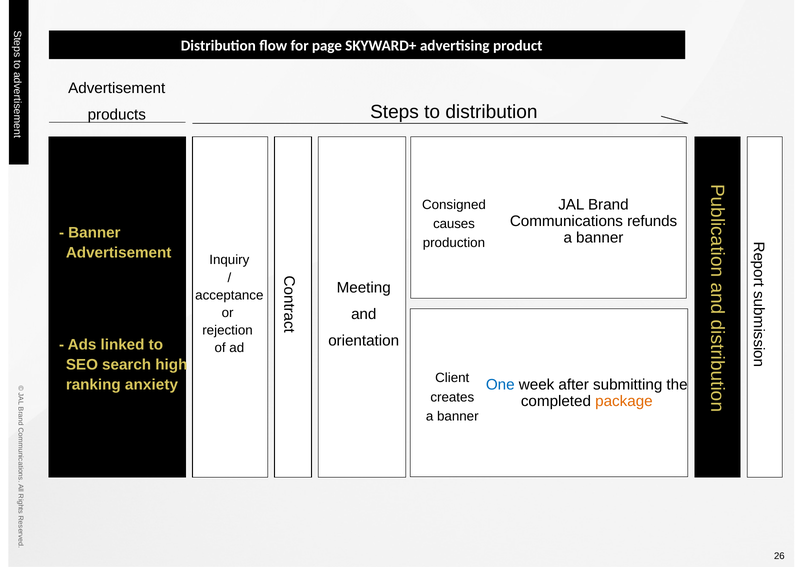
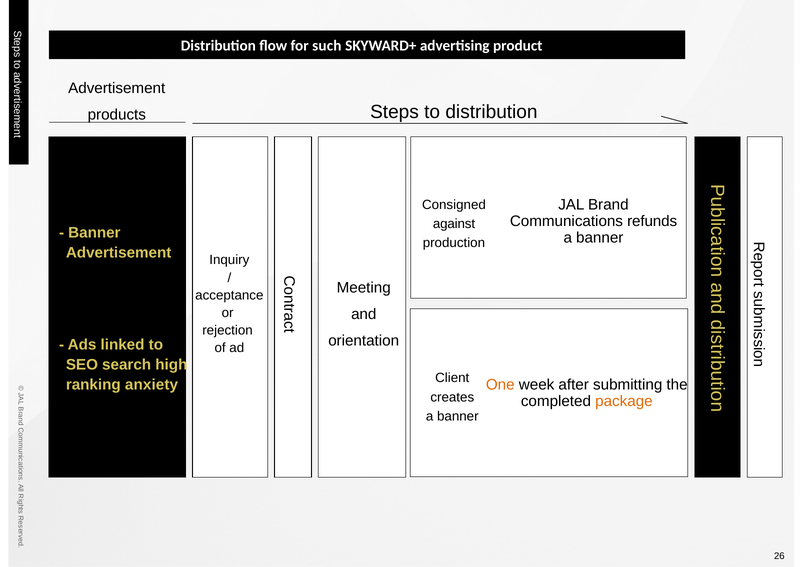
page: page -> such (327, 46)
causes: causes -> against (454, 224)
One colour: blue -> orange (500, 385)
